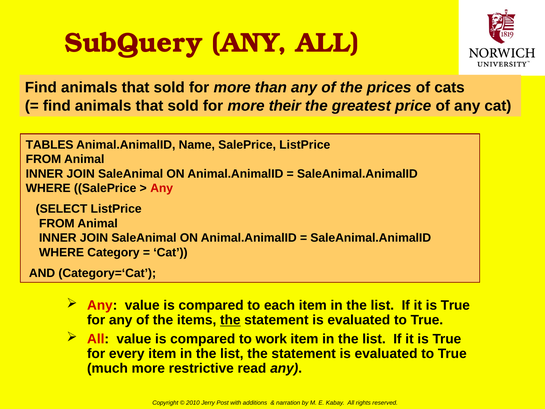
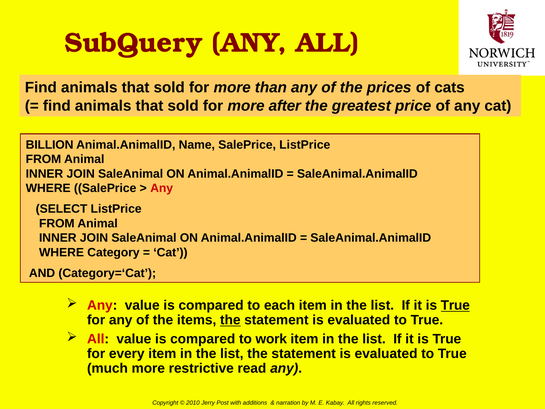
their: their -> after (285, 106)
TABLES: TABLES -> BILLION (50, 145)
True underline: none -> present (455, 305)
